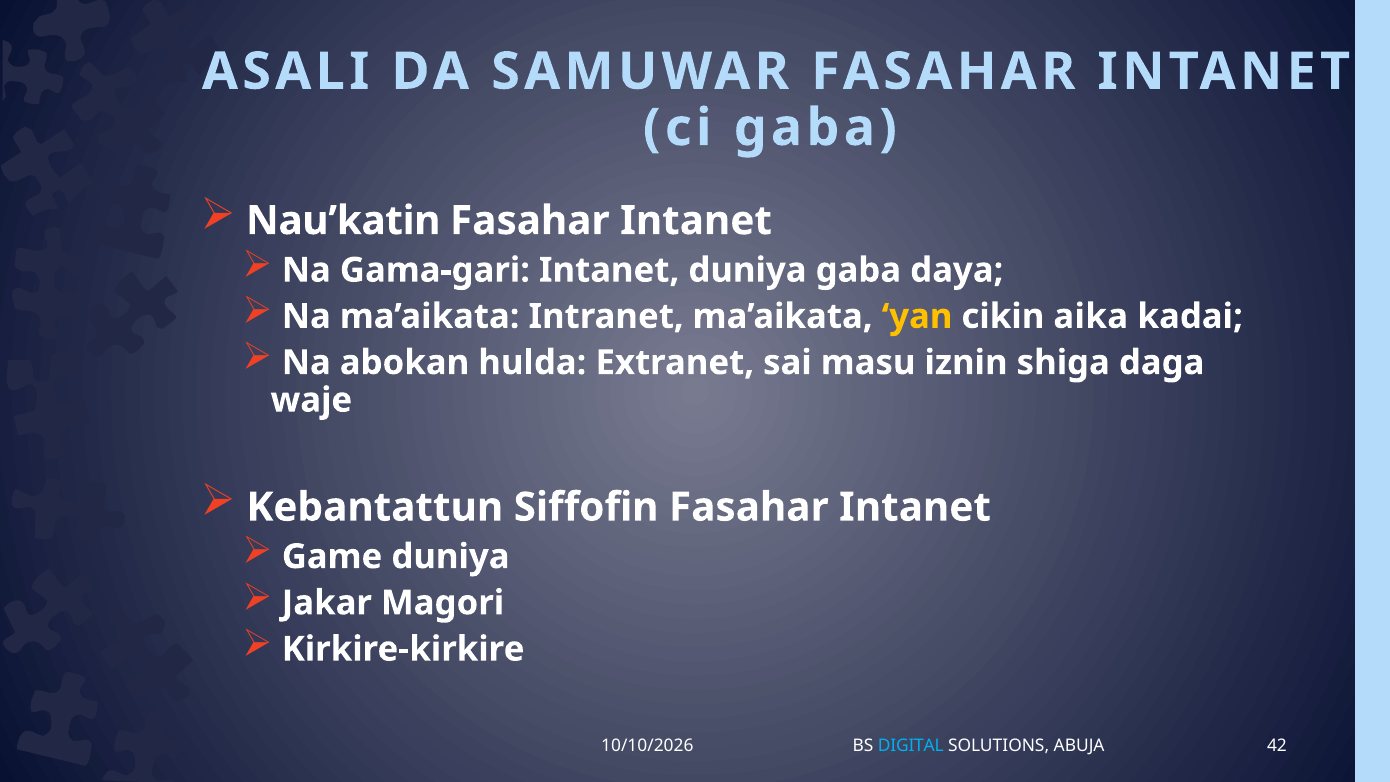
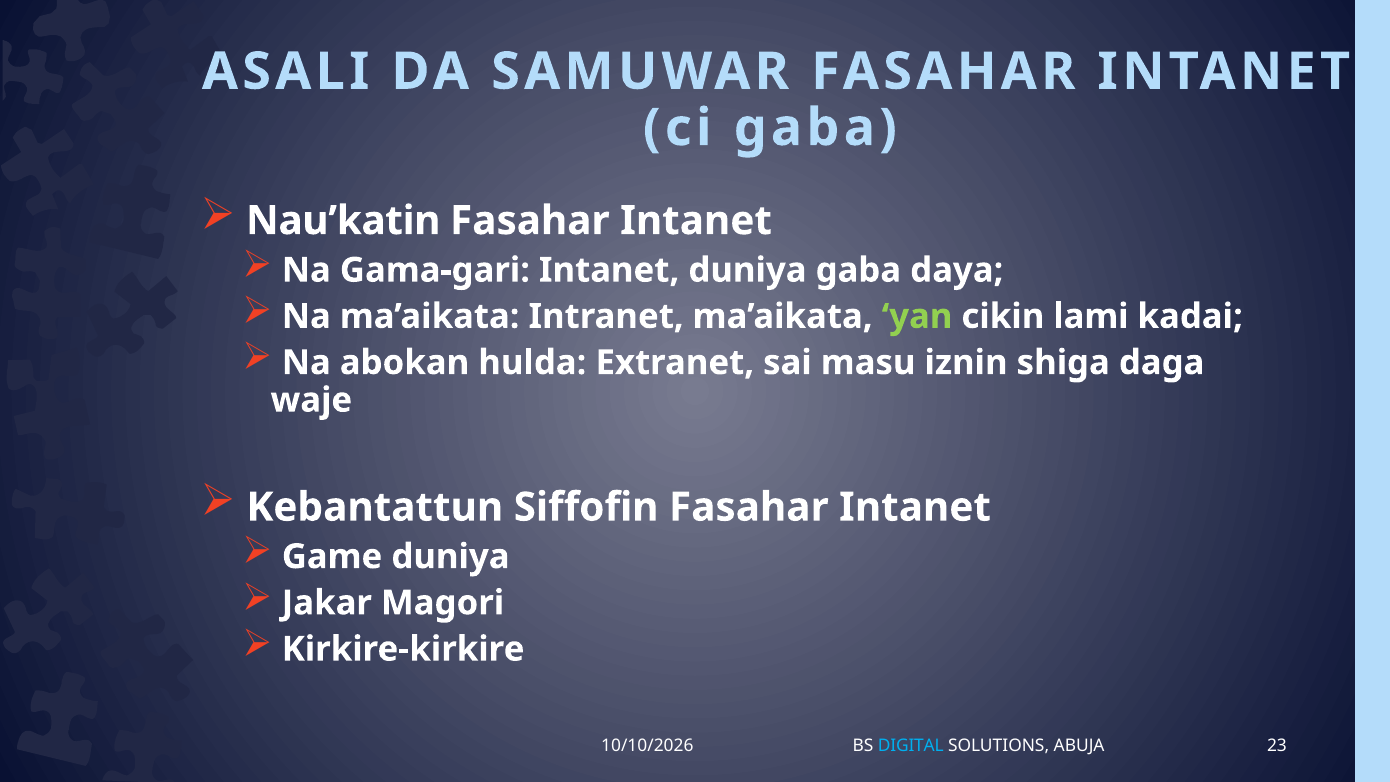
yan colour: yellow -> light green (917, 316)
aika: aika -> lami (1091, 316)
42: 42 -> 23 (1277, 745)
